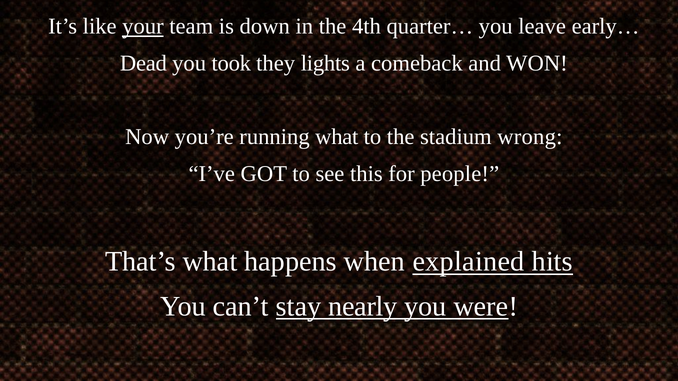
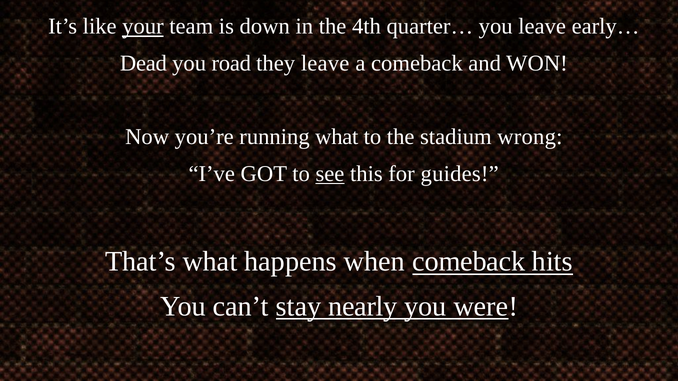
took: took -> road (231, 63)
they lights: lights -> leave (325, 63)
see underline: none -> present (330, 174)
people: people -> guides (460, 174)
when explained: explained -> comeback (469, 262)
